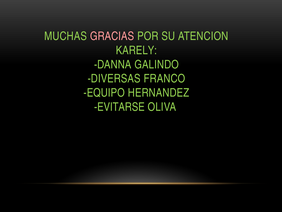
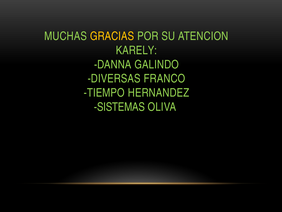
GRACIAS colour: pink -> yellow (112, 36)
EQUIPO: EQUIPO -> TIEMPO (104, 93)
EVITARSE: EVITARSE -> SISTEMAS (119, 107)
